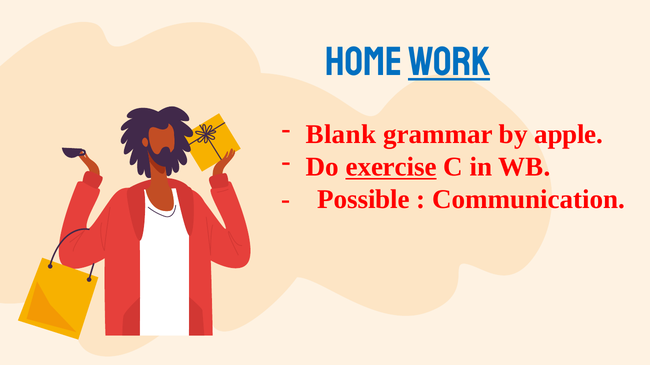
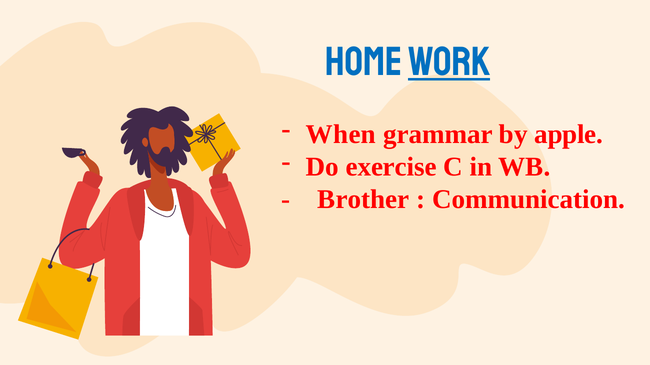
Blank: Blank -> When (341, 135)
exercise underline: present -> none (391, 167)
Possible: Possible -> Brother (363, 200)
